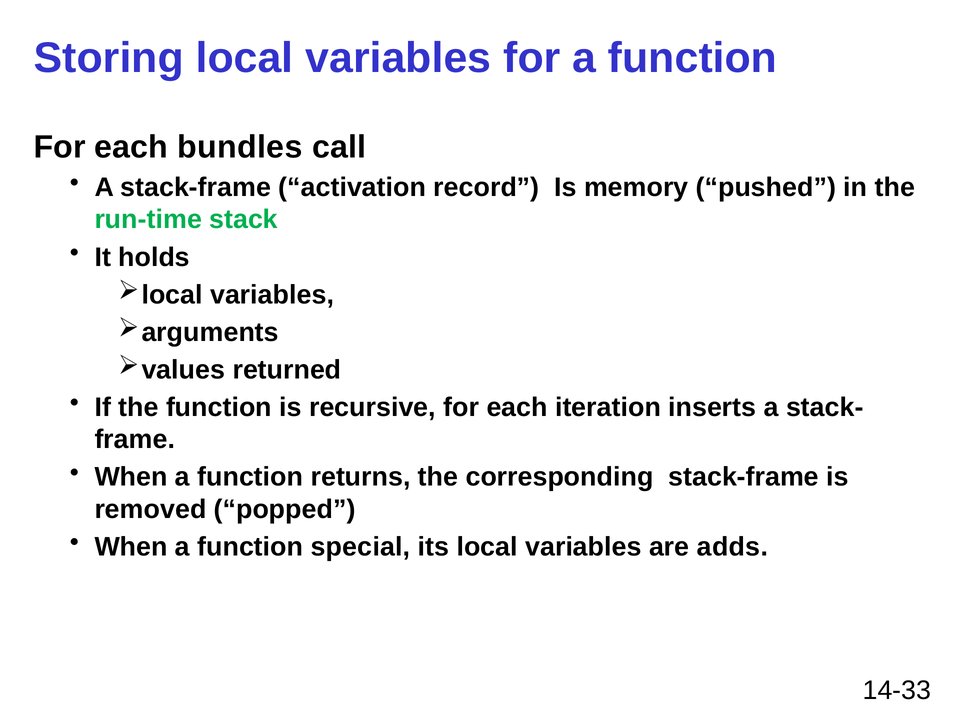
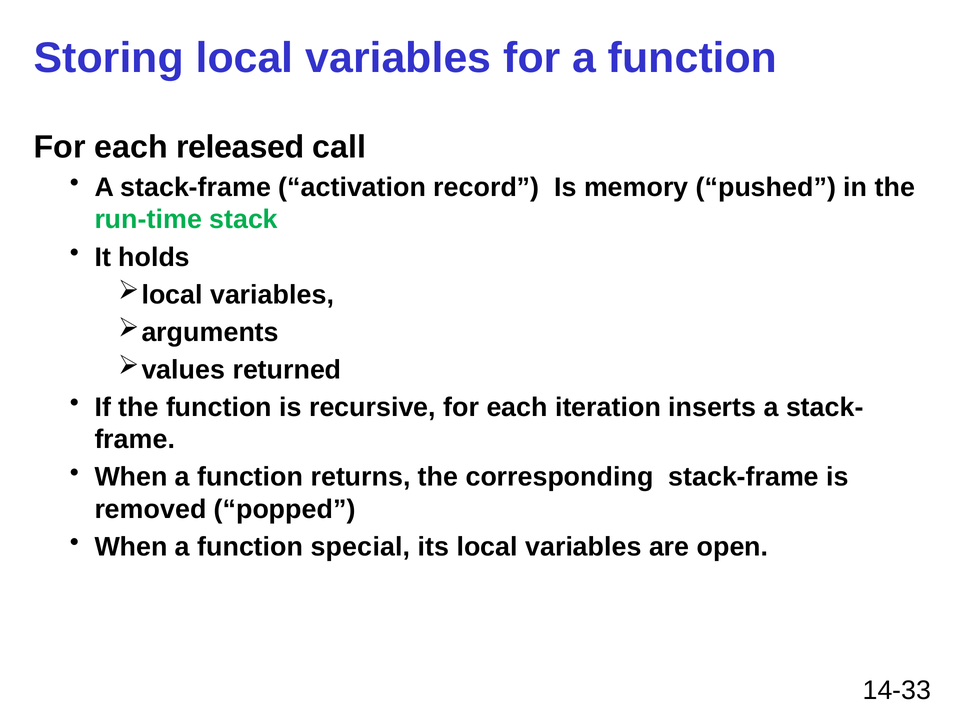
bundles: bundles -> released (240, 147)
adds: adds -> open (733, 547)
